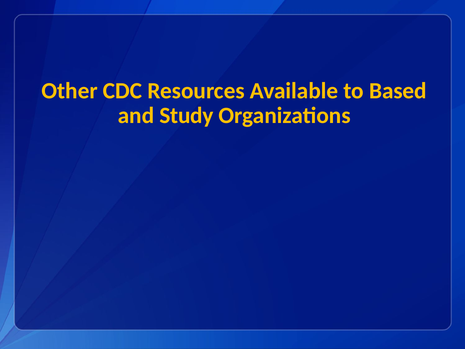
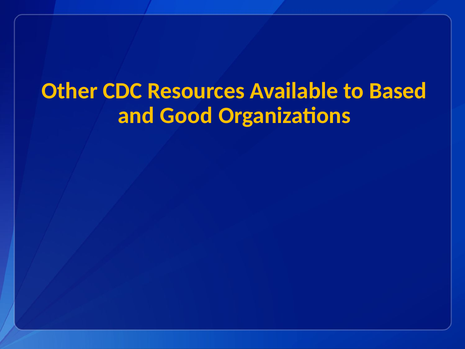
Study: Study -> Good (186, 115)
